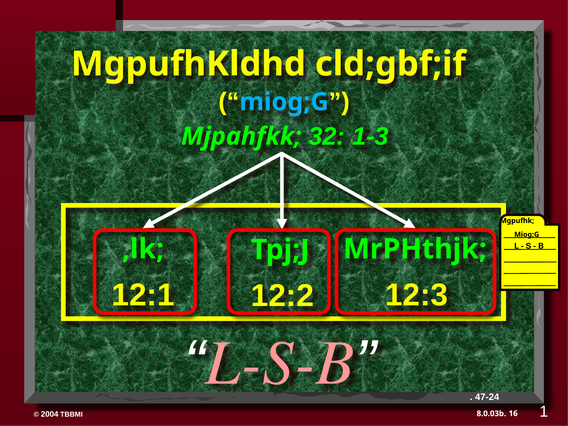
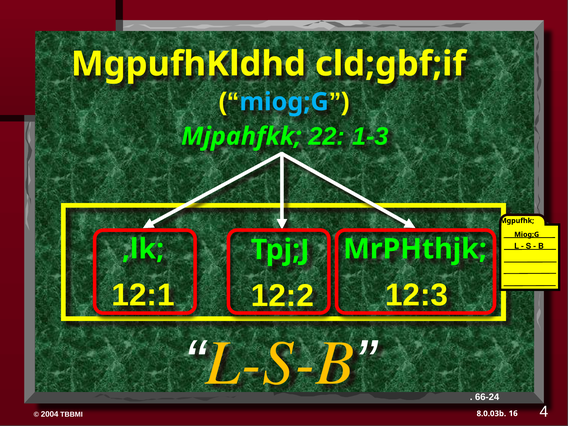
32: 32 -> 22 (327, 136)
L-S-B colour: pink -> yellow (280, 363)
47-24: 47-24 -> 66-24 (487, 397)
1: 1 -> 4 (544, 412)
